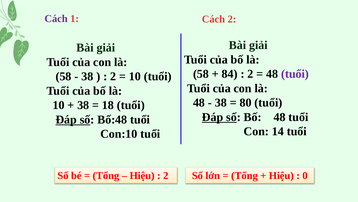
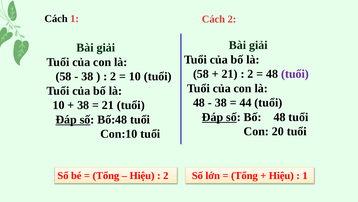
Cách colour: purple -> black (56, 19)
84: 84 -> 21 (230, 74)
80: 80 -> 44 (246, 102)
18: 18 -> 21 (108, 105)
14: 14 -> 20 (278, 131)
0: 0 -> 1 (305, 175)
